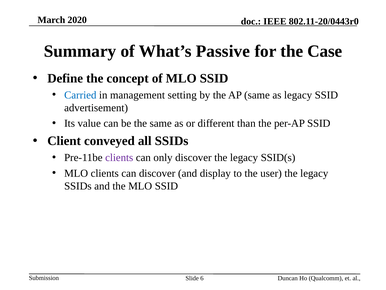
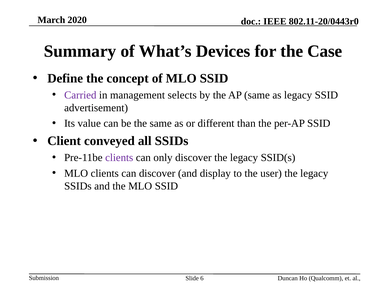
Passive: Passive -> Devices (223, 51)
Carried colour: blue -> purple (80, 95)
setting: setting -> selects (182, 95)
